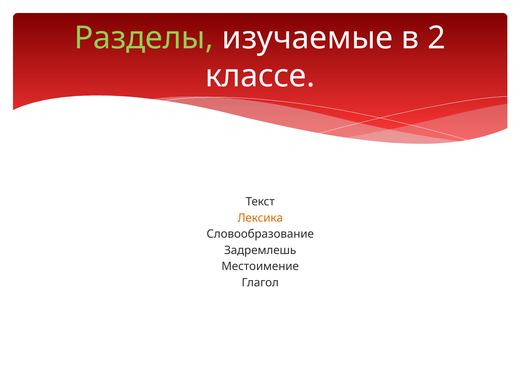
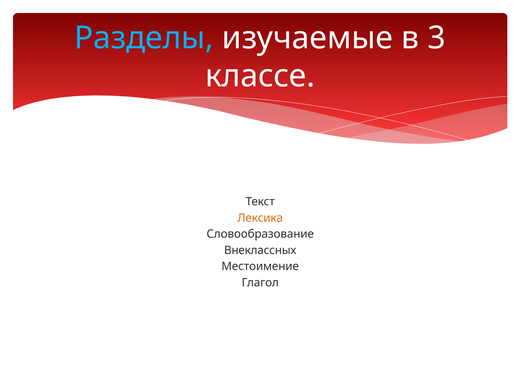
Разделы colour: light green -> light blue (144, 38)
2: 2 -> 3 (437, 38)
Задремлешь: Задремлешь -> Внеклассных (260, 250)
